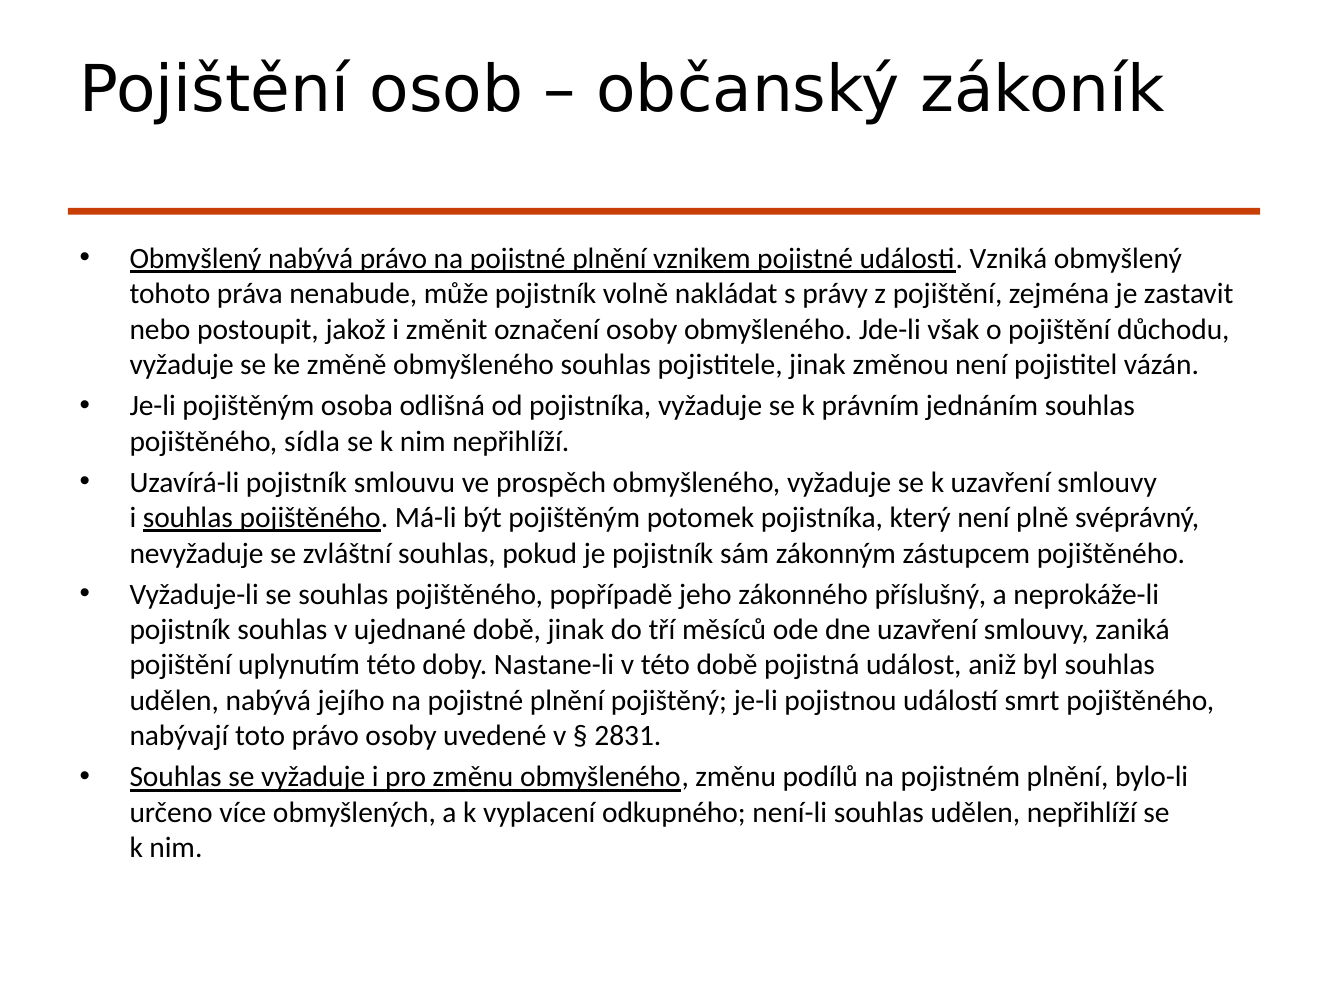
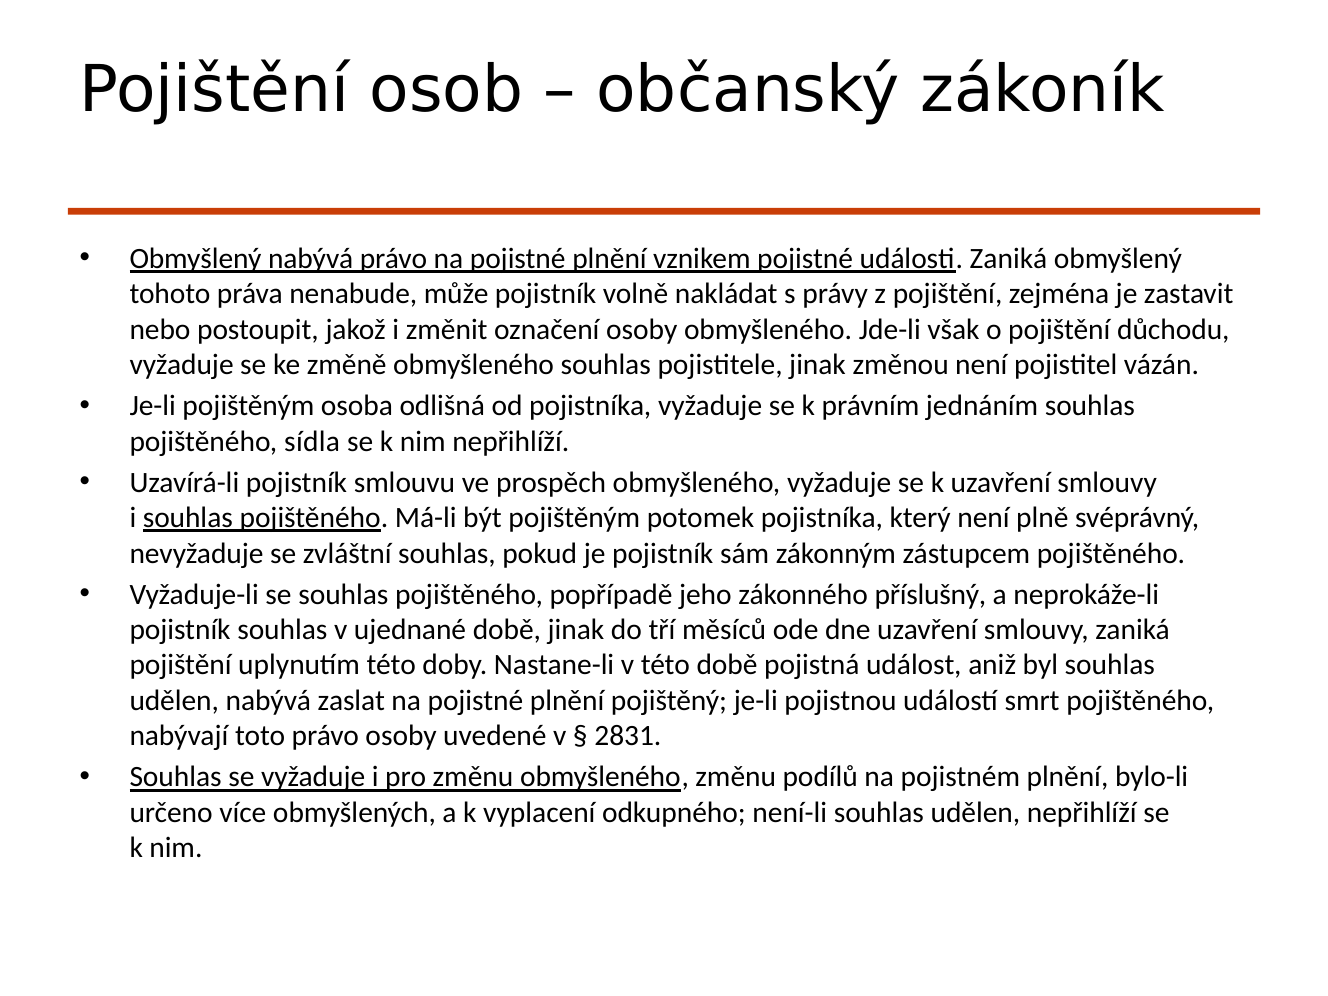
události Vzniká: Vzniká -> Zaniká (1008, 259)
jejího: jejího -> zaslat (351, 701)
